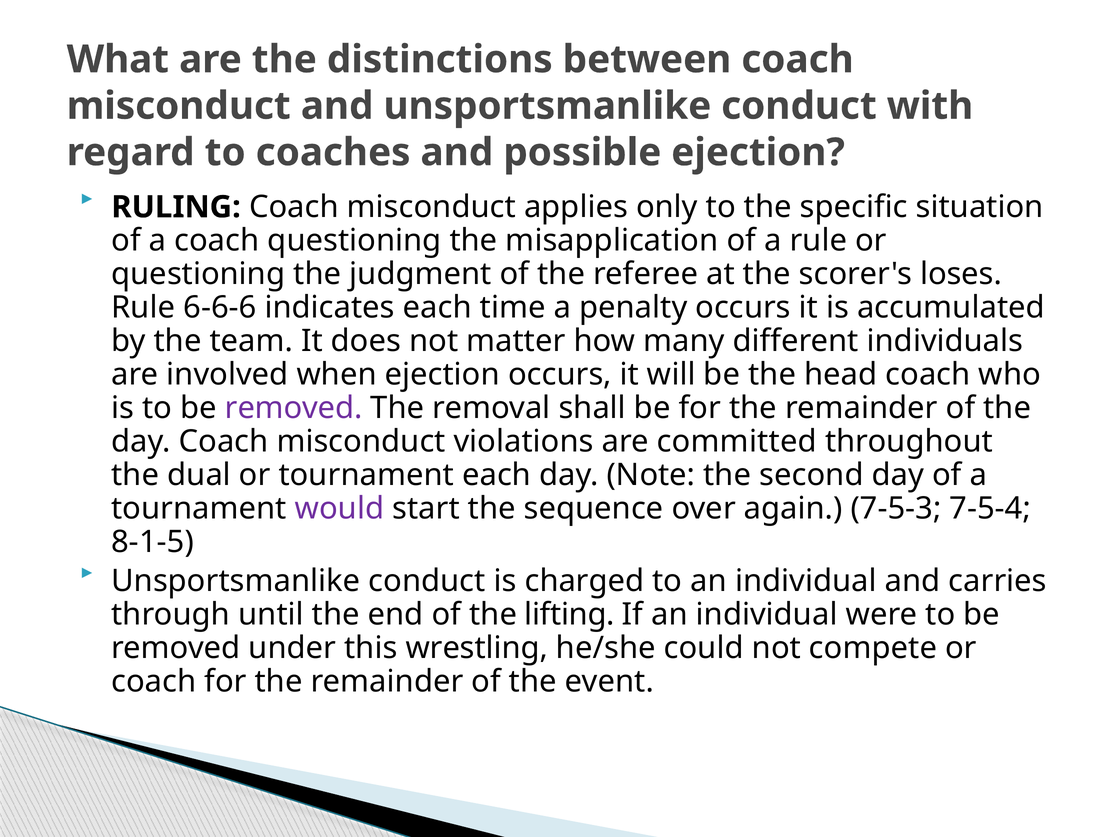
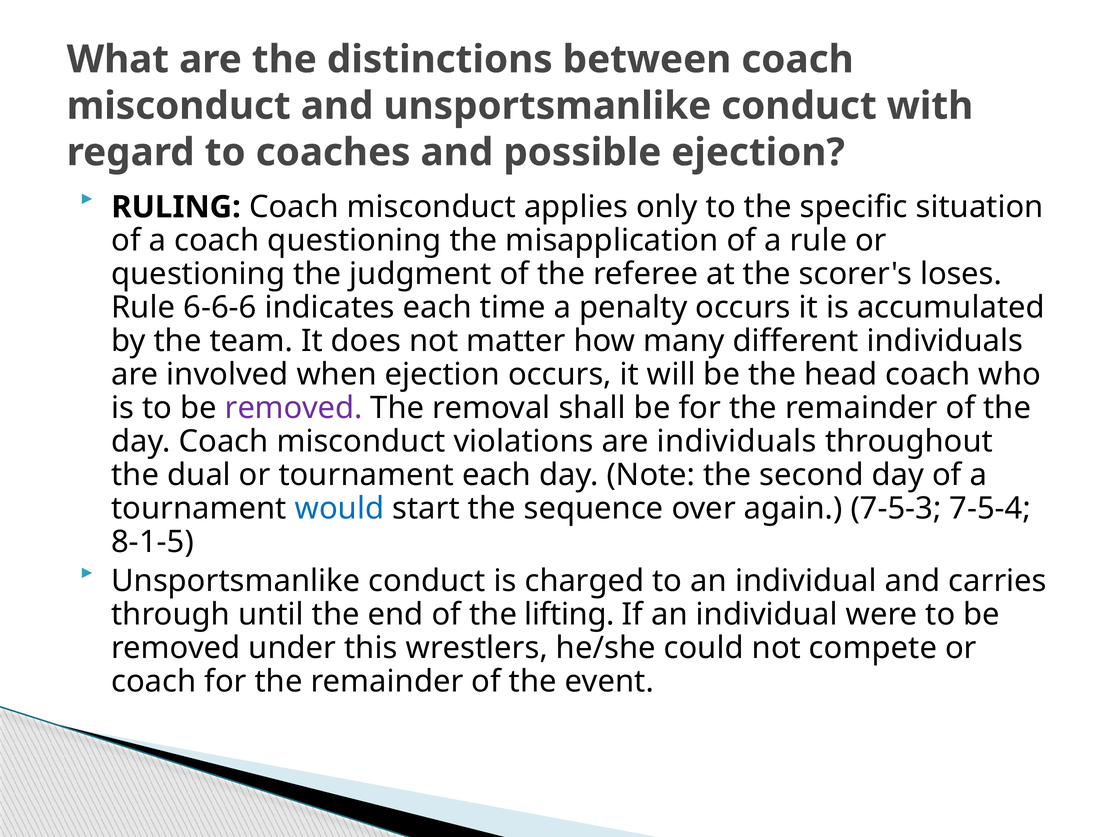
are committed: committed -> individuals (737, 441)
would colour: purple -> blue (339, 508)
wrestling: wrestling -> wrestlers (477, 647)
